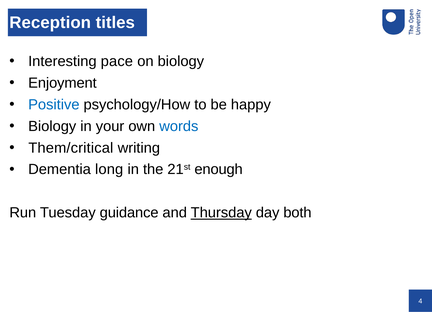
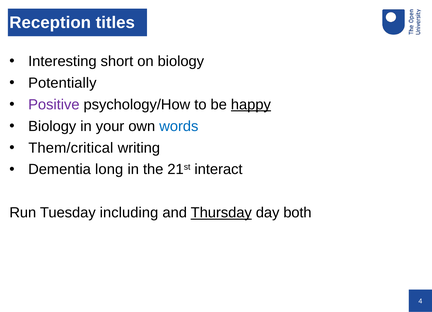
pace: pace -> short (117, 61)
Enjoyment: Enjoyment -> Potentially (62, 83)
Positive colour: blue -> purple (54, 105)
happy underline: none -> present (251, 105)
enough: enough -> interact (219, 170)
guidance: guidance -> including (129, 213)
